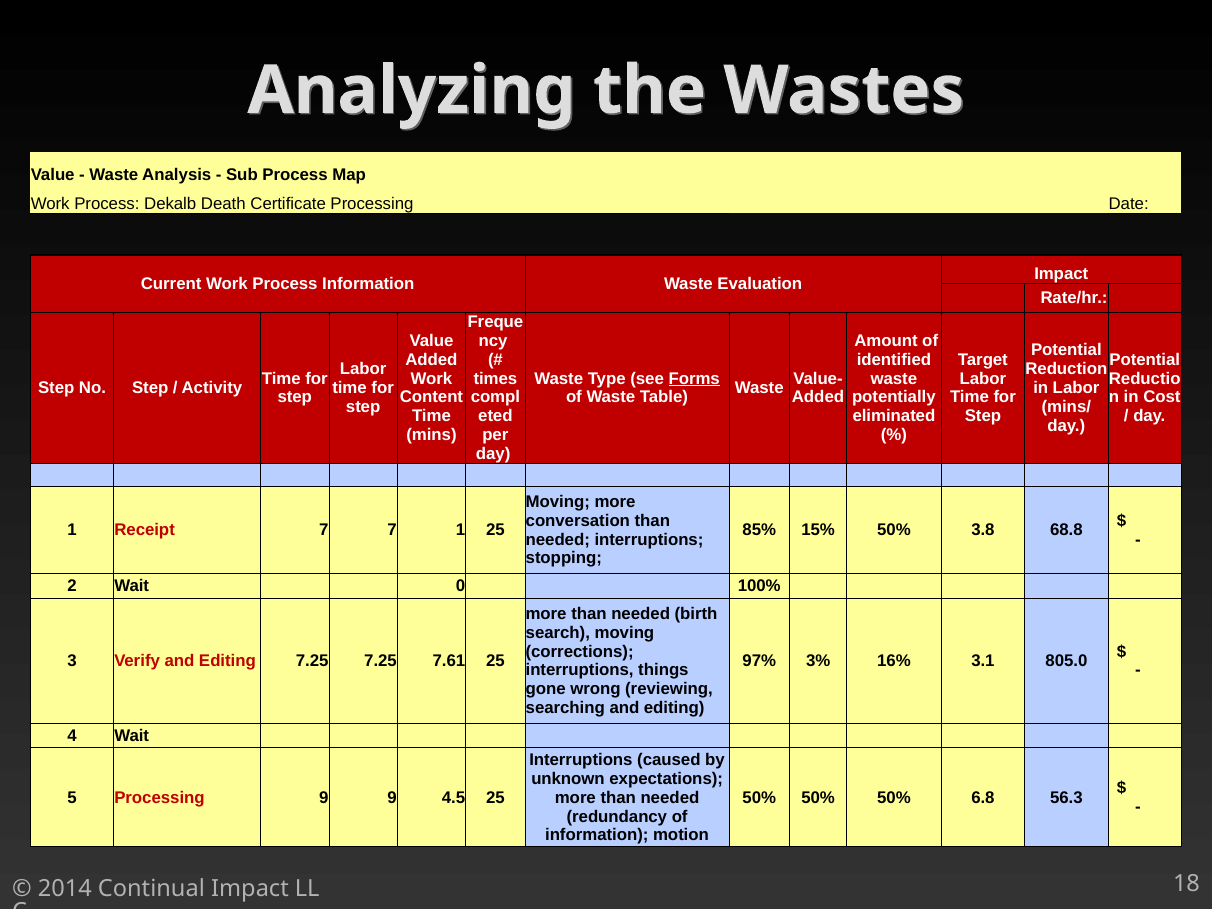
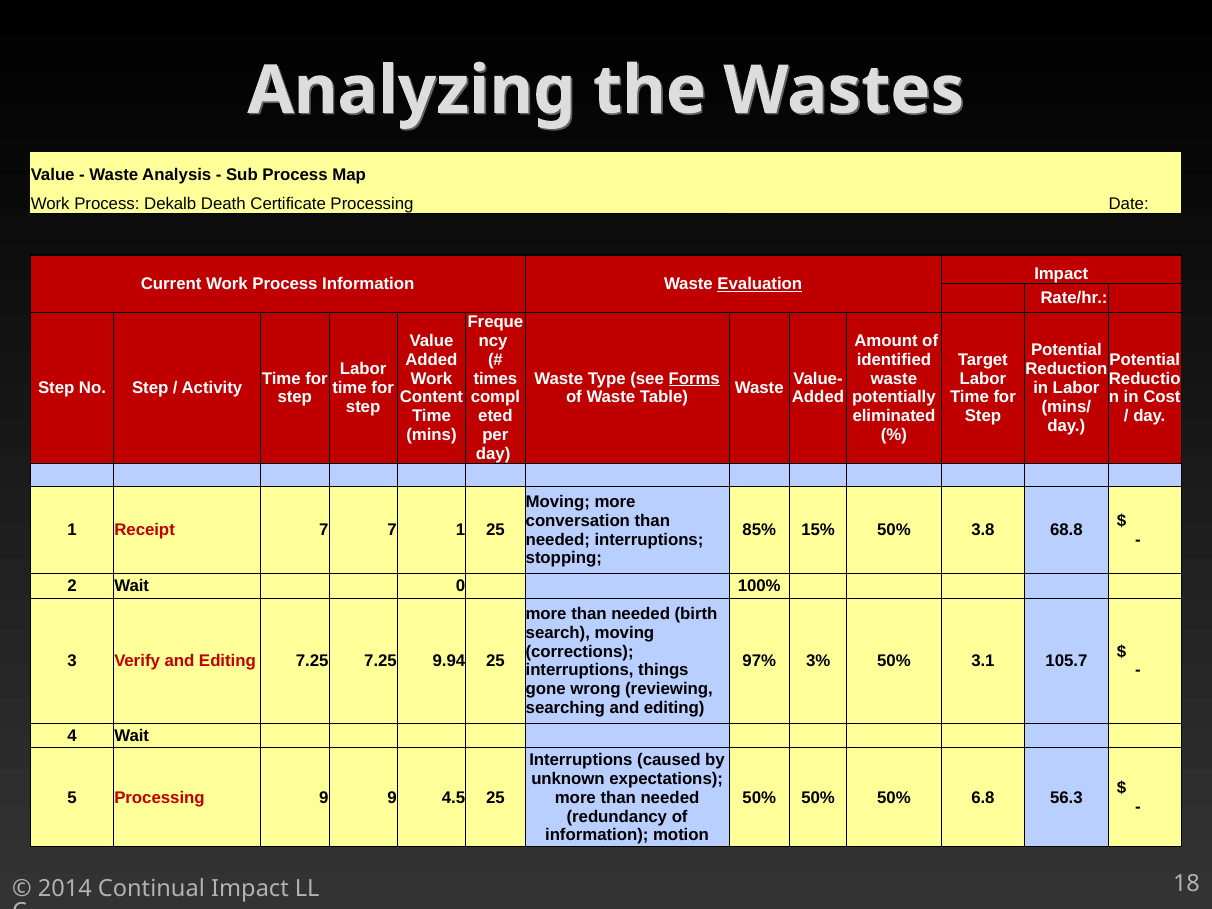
Evaluation underline: none -> present (760, 284)
7.61: 7.61 -> 9.94 (449, 661)
3% 16%: 16% -> 50% (894, 661)
805.0: 805.0 -> 105.7 (1066, 661)
